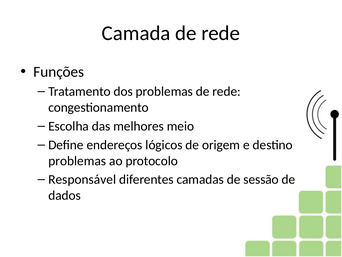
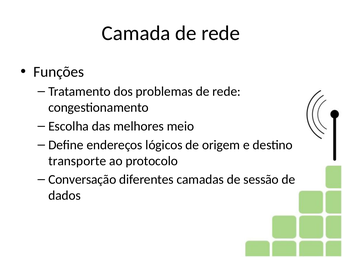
problemas: problemas -> transporte (77, 161)
Responsável: Responsável -> Conversação (82, 179)
